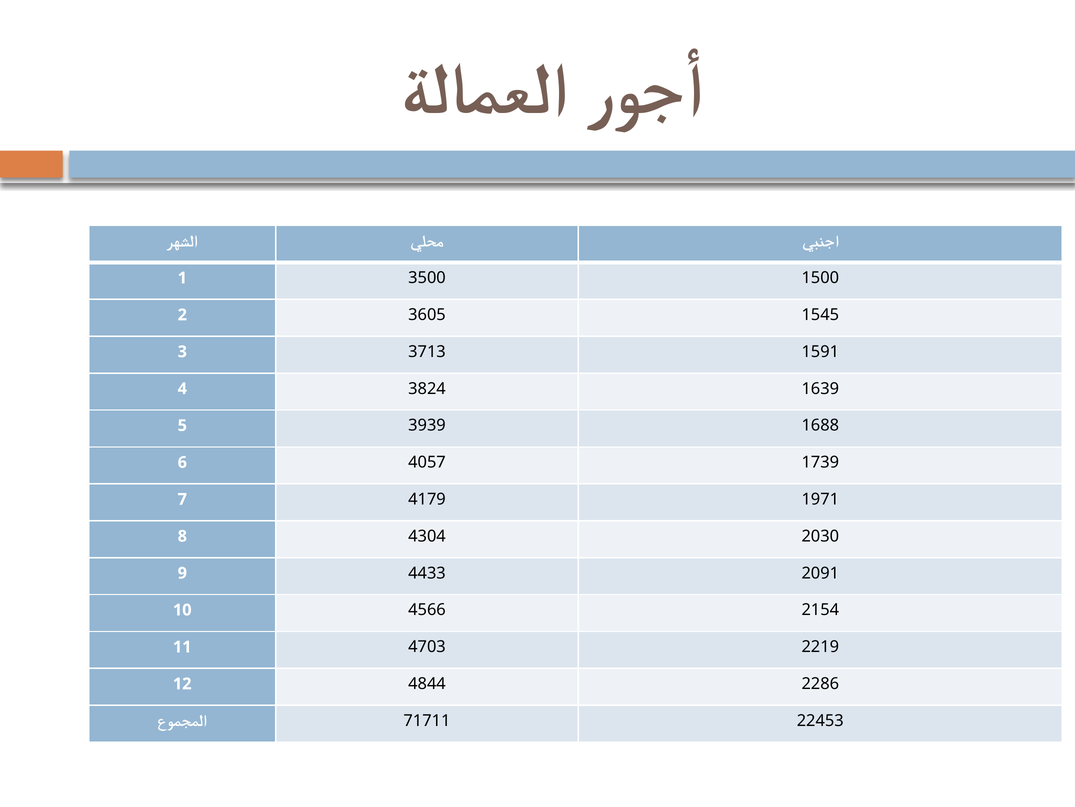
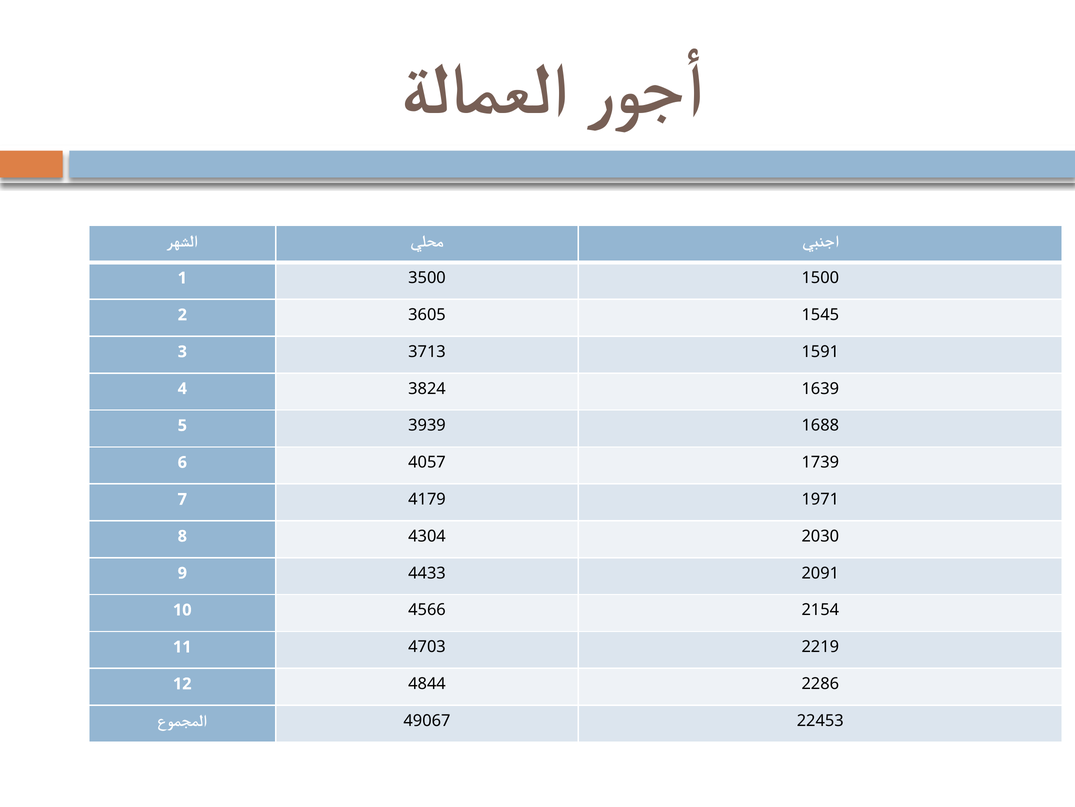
71711: 71711 -> 49067 (427, 720)
